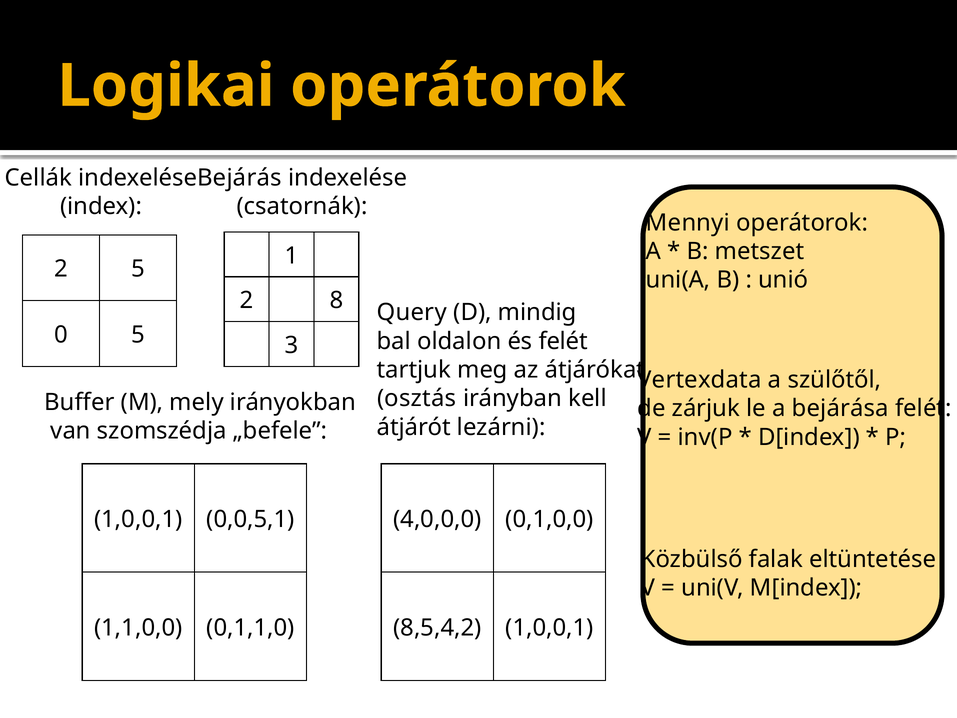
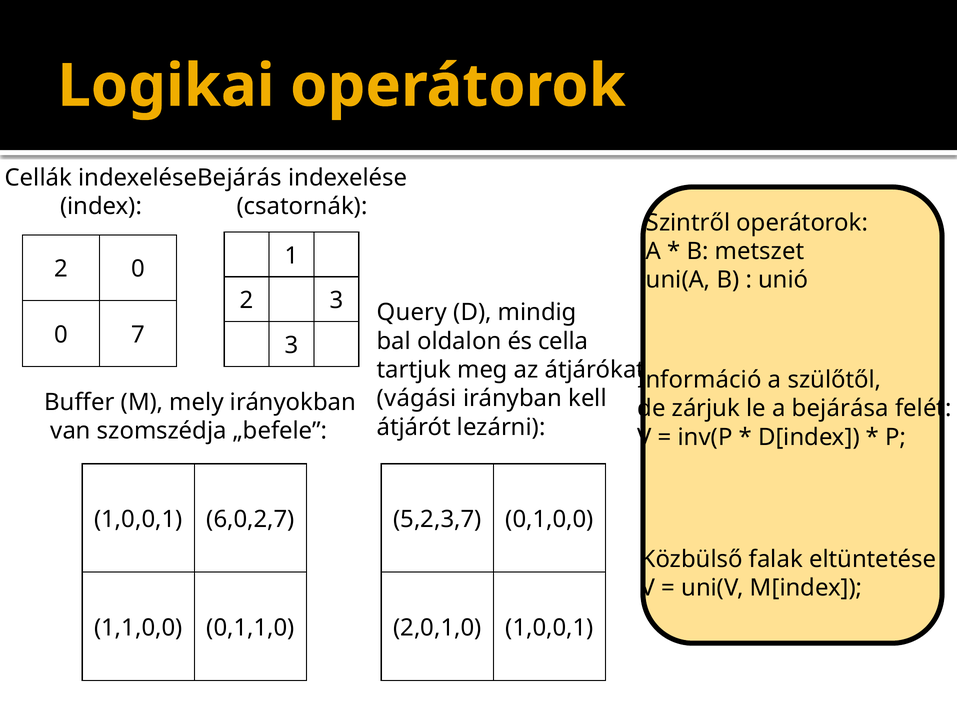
Mennyi: Mennyi -> Szintről (688, 223)
2 5: 5 -> 0 (138, 269)
2 8: 8 -> 3 (336, 300)
0 5: 5 -> 7 (138, 335)
és felét: felét -> cella (563, 341)
Vertexdata: Vertexdata -> Információ (700, 380)
osztás: osztás -> vágási (417, 398)
0,0,5,1: 0,0,5,1 -> 6,0,2,7 (250, 519)
4,0,0,0: 4,0,0,0 -> 5,2,3,7 (437, 519)
8,5,4,2: 8,5,4,2 -> 2,0,1,0 (437, 627)
